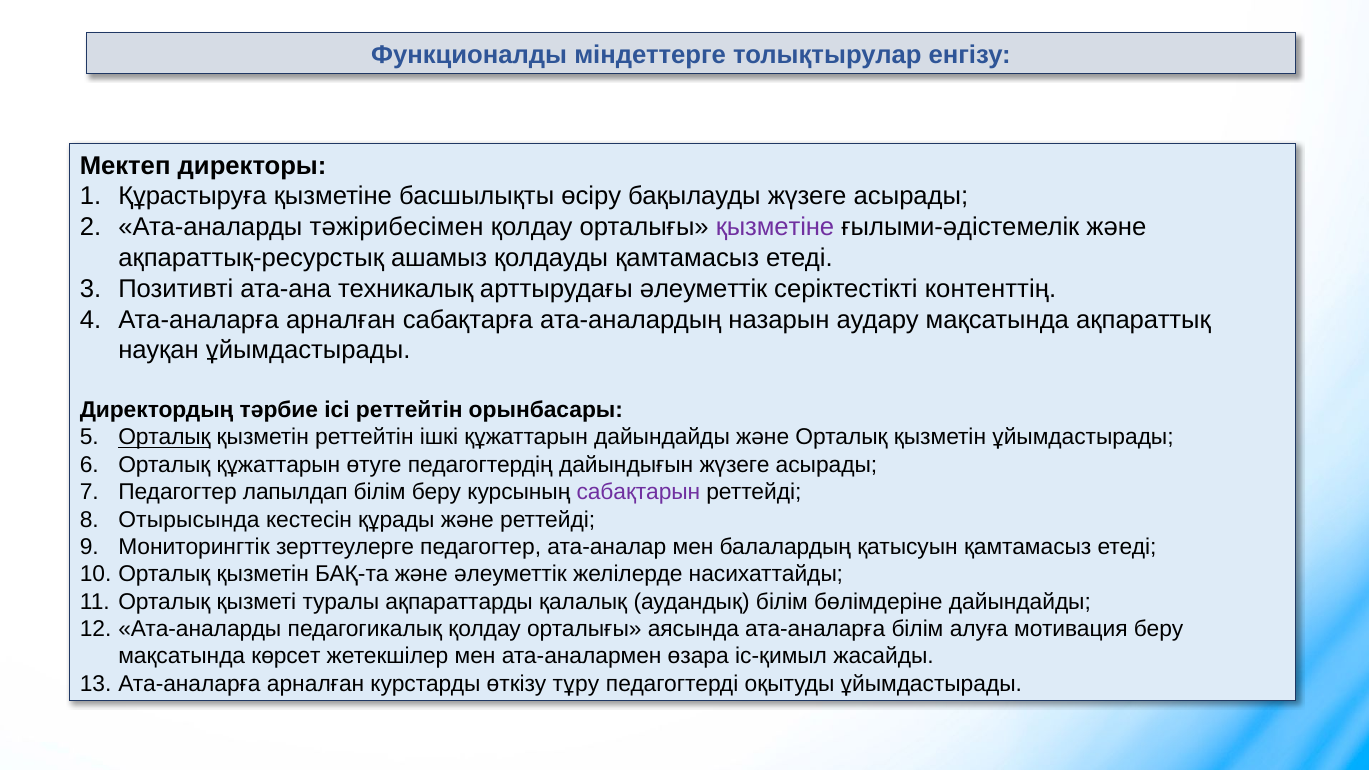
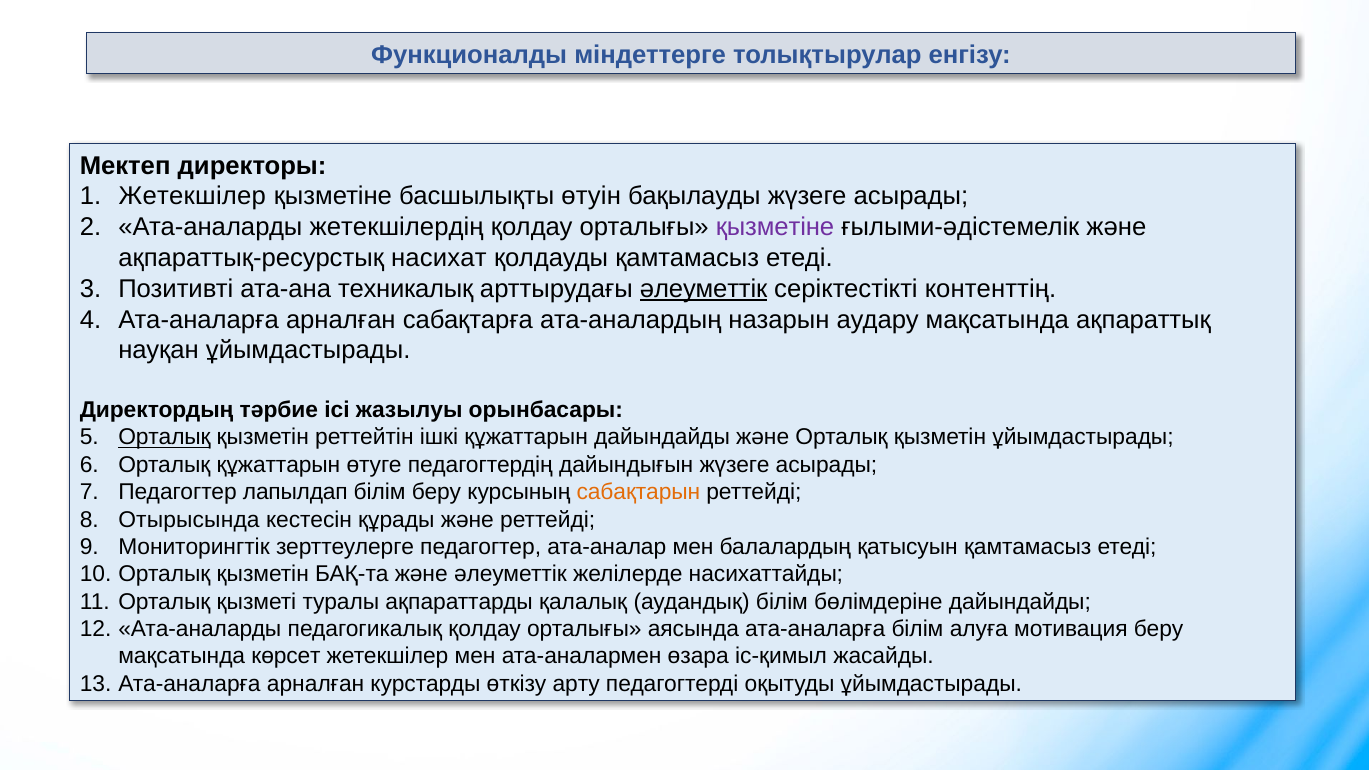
Құрастыруға: Құрастыруға -> Жетекшілер (192, 196)
өсіру: өсіру -> өтуін (591, 196)
тәжірибесімен: тәжірибесімен -> жетекшілердің (397, 227)
ашамыз: ашамыз -> насихат (439, 258)
әлеуметтік underline: none -> present (704, 289)
ісі реттейтін: реттейтін -> жазылуы (409, 410)
сабақтарын colour: purple -> orange (638, 492)
тұру: тұру -> арту (576, 684)
